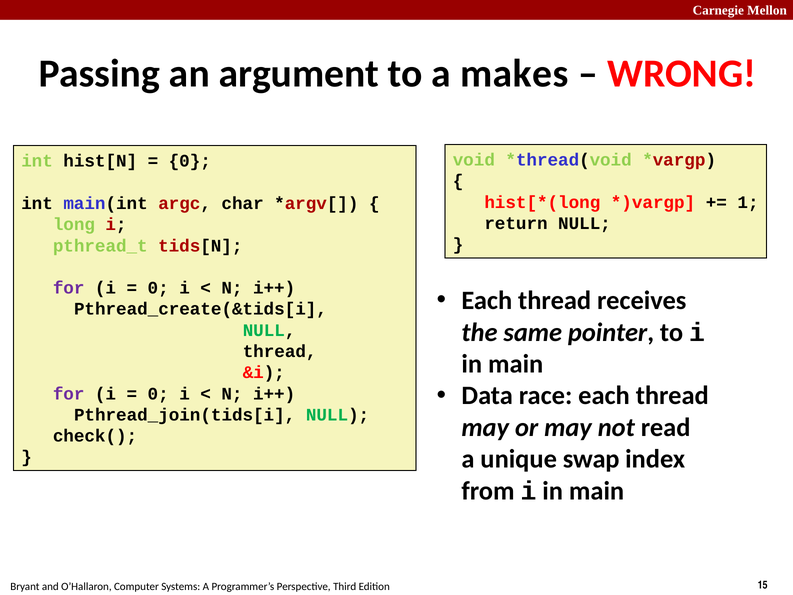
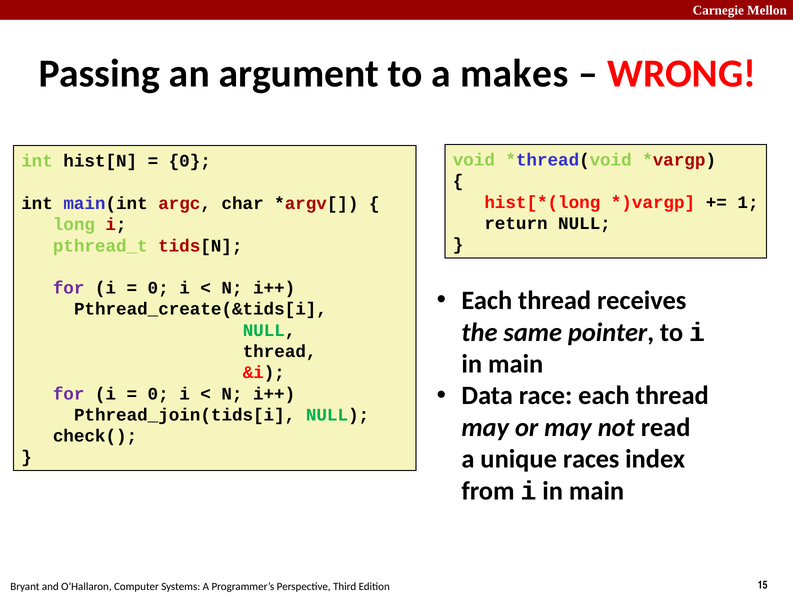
swap: swap -> races (591, 459)
